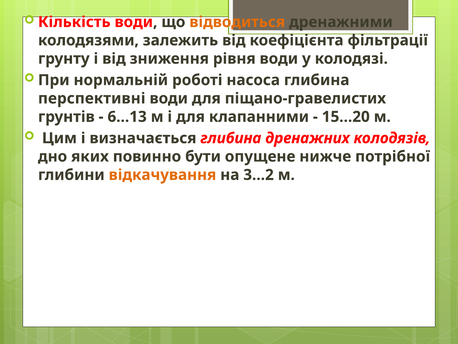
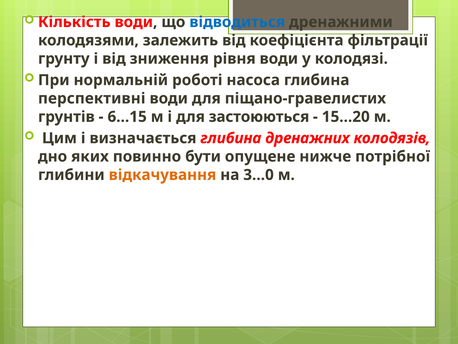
відводиться colour: orange -> blue (237, 22)
6…13: 6…13 -> 6…15 (127, 117)
клапанними: клапанними -> застоюються (259, 117)
3…2: 3…2 -> 3…0 (259, 175)
